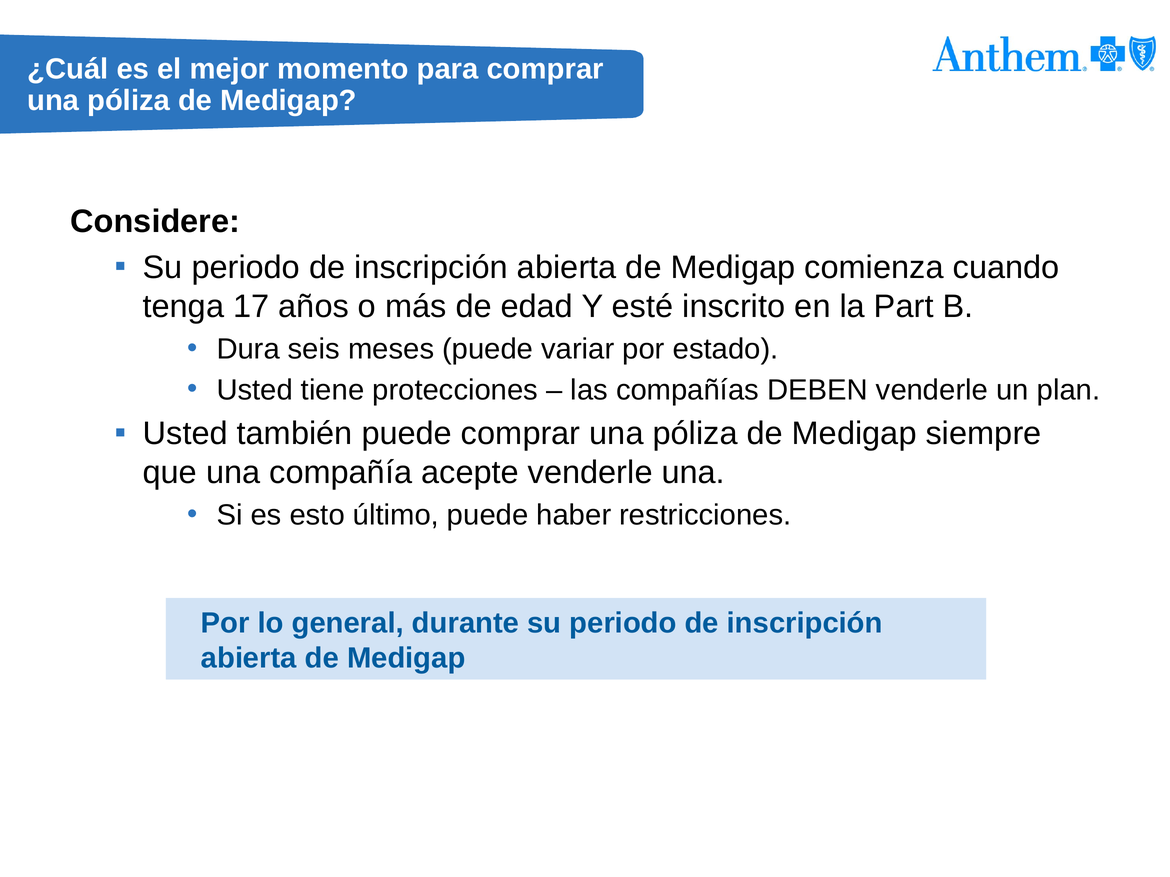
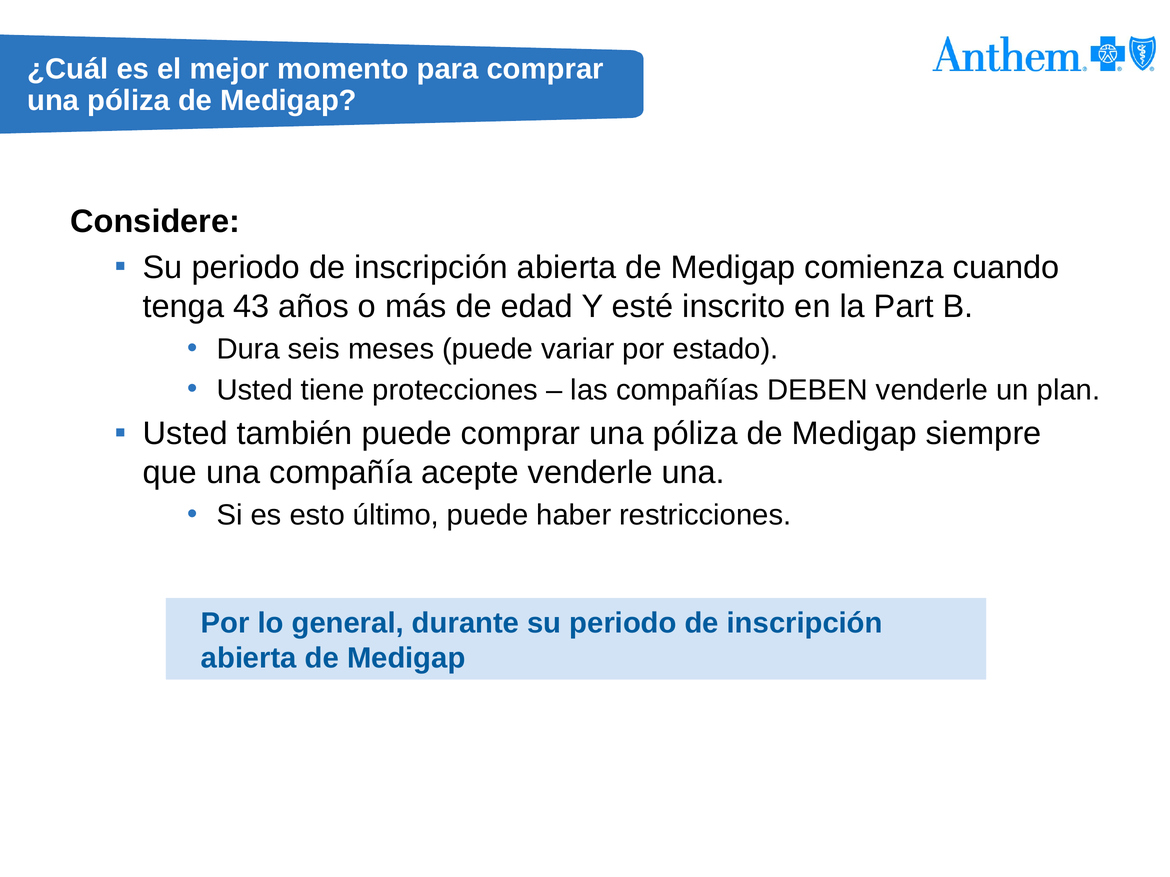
17: 17 -> 43 (251, 307)
